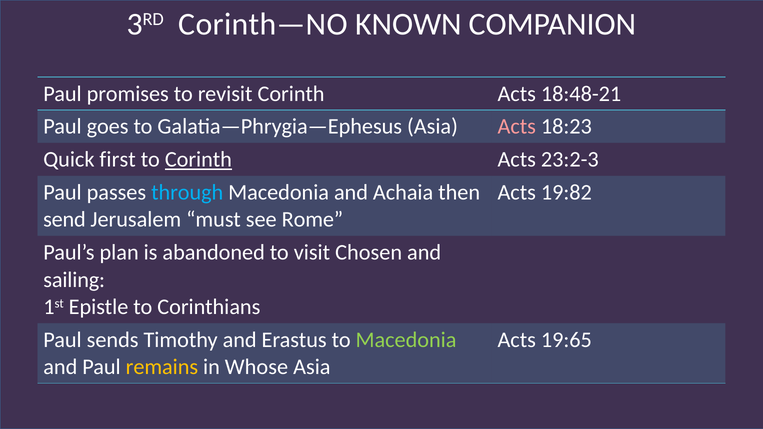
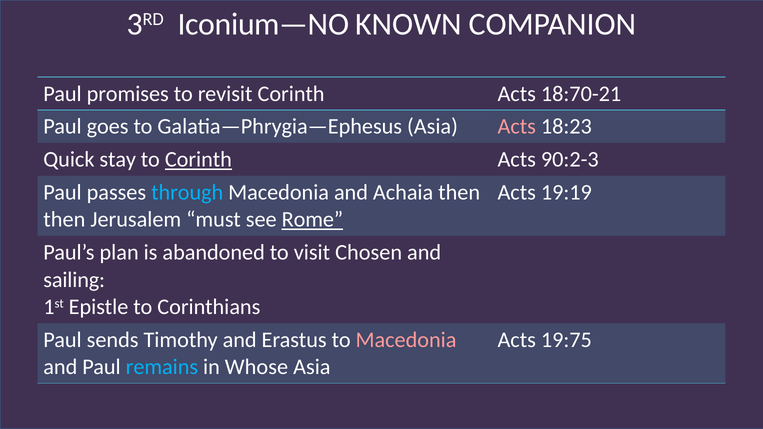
Corinth—NO: Corinth—NO -> Iconium—NO (263, 24)
18:48-21: 18:48-21 -> 18:70-21 (581, 94)
first: first -> stay (118, 160)
23:2-3: 23:2-3 -> 90:2-3 (570, 160)
19:82: 19:82 -> 19:19 (566, 193)
send: send -> then (64, 220)
Rome underline: none -> present (312, 220)
Macedonia colour: light green -> pink (406, 340)
19:65: 19:65 -> 19:75 (566, 340)
remains colour: yellow -> light blue (162, 367)
